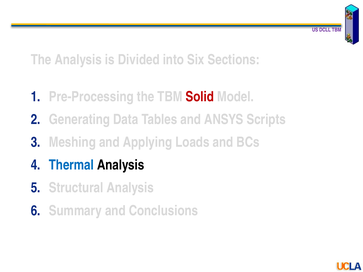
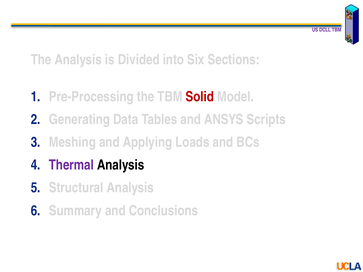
Thermal colour: blue -> purple (71, 165)
